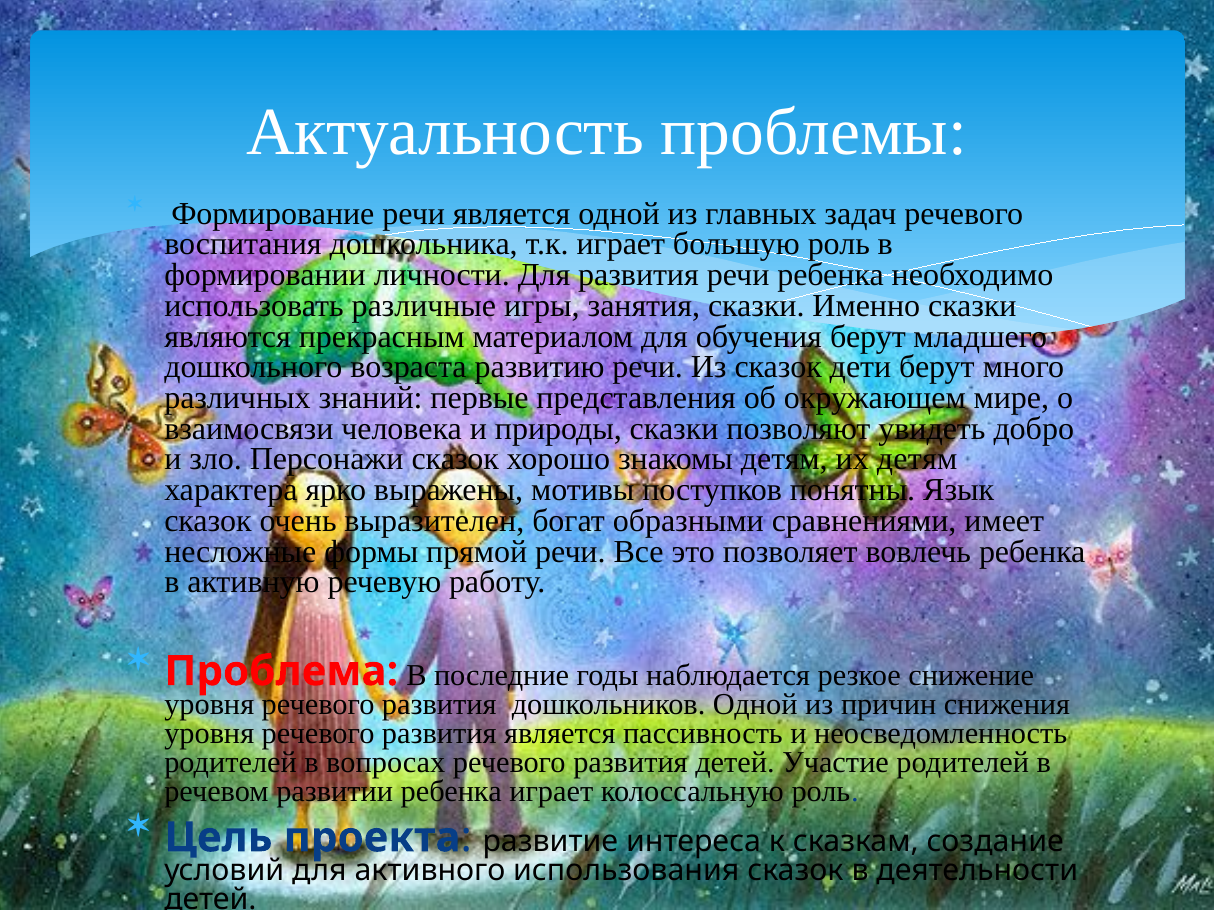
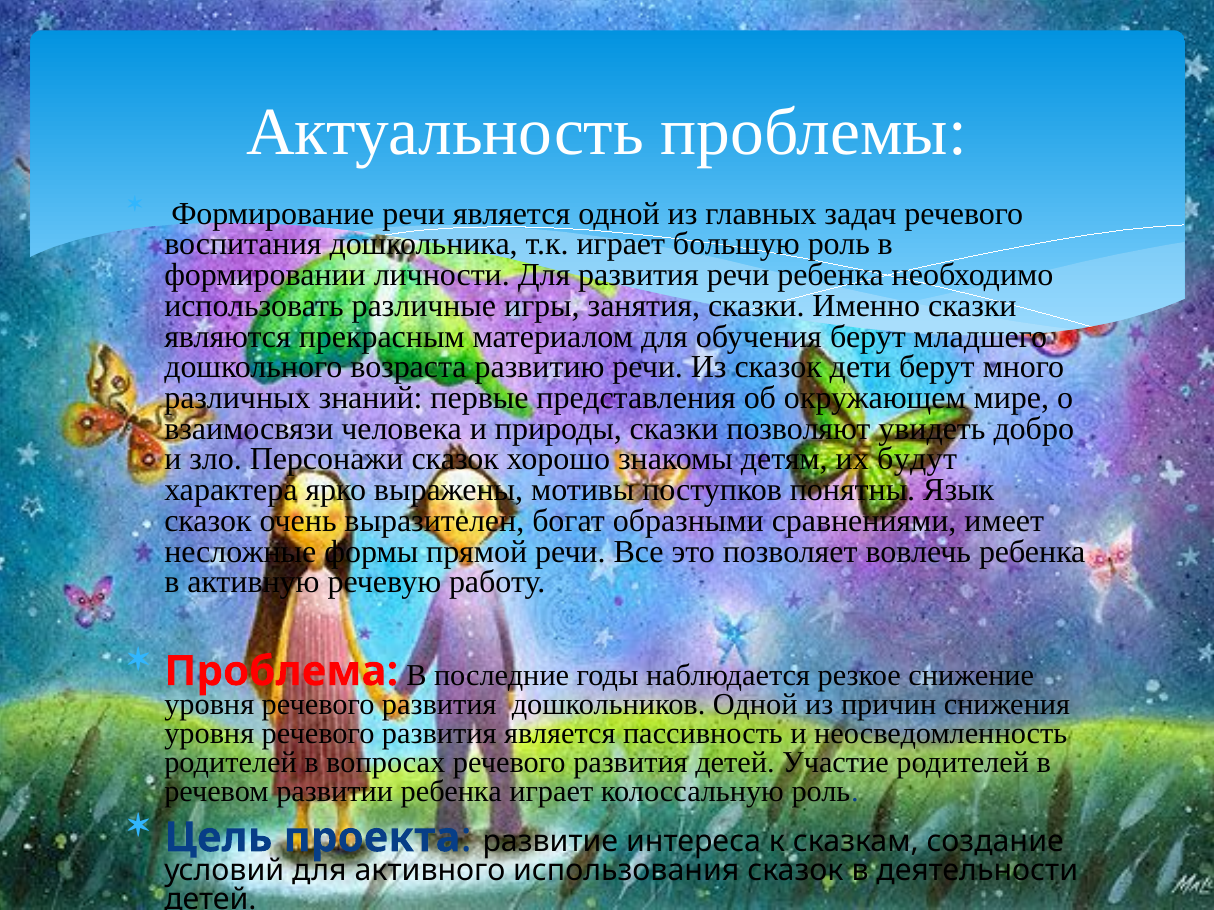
их детям: детям -> будут (917, 460)
